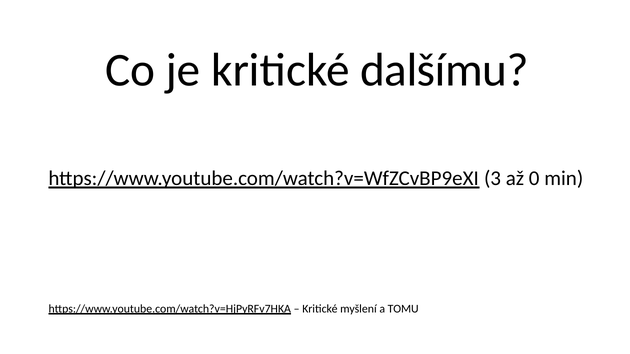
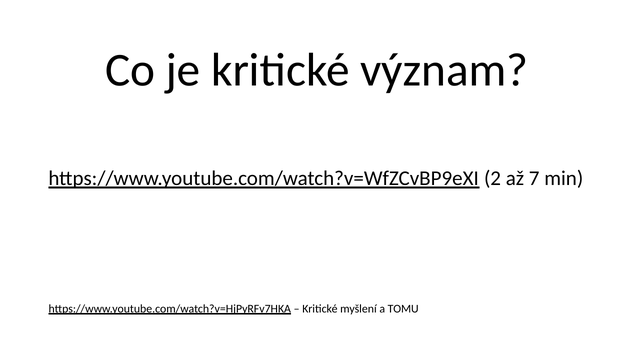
dalšímu: dalšímu -> význam (444, 70)
3: 3 -> 2 (493, 178)
0: 0 -> 7 (534, 178)
